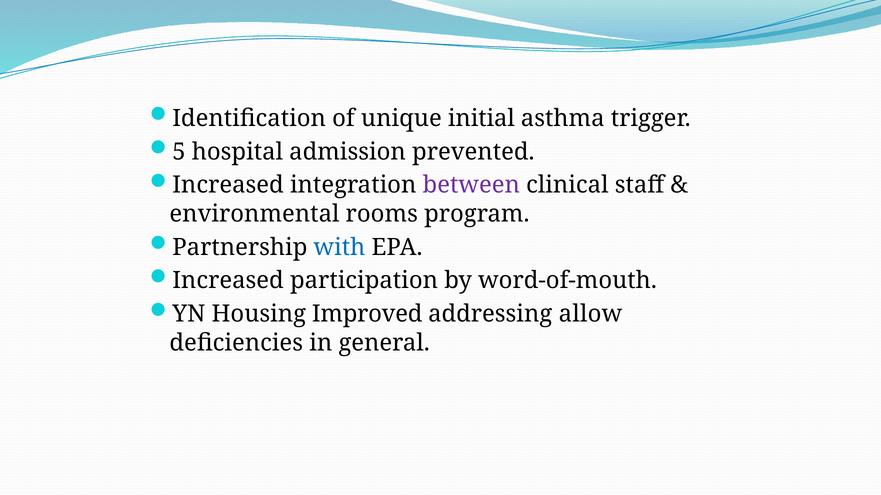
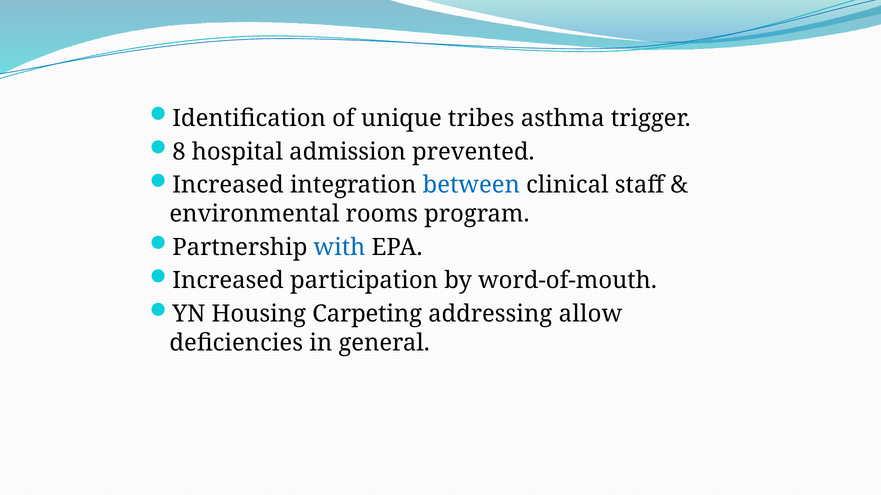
initial: initial -> tribes (481, 118)
5: 5 -> 8 (179, 152)
between colour: purple -> blue (471, 185)
Improved: Improved -> Carpeting (367, 314)
